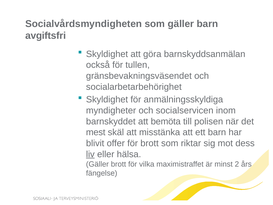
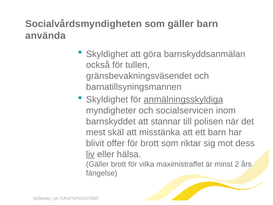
avgiftsfri: avgiftsfri -> använda (46, 36)
socialarbetarbehörighet: socialarbetarbehörighet -> barnatillsyningsmannen (134, 87)
anmälningsskyldiga underline: none -> present (183, 99)
bemöta: bemöta -> stannar (166, 121)
